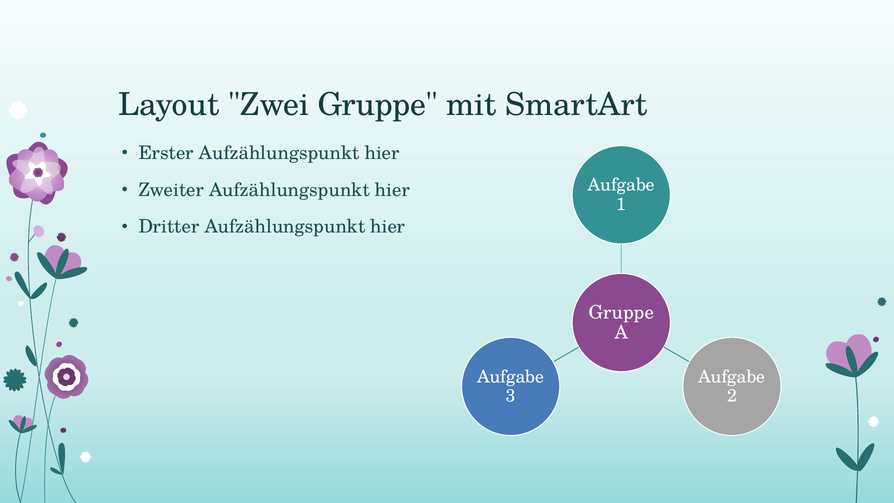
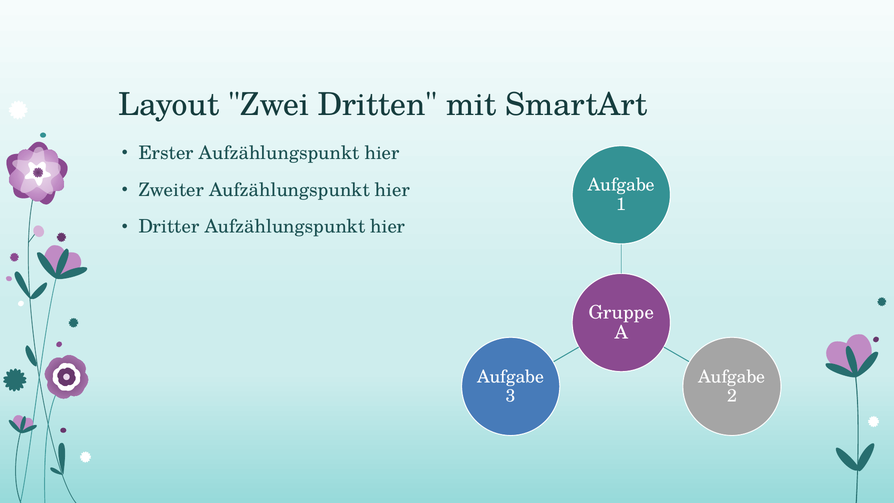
Zwei Gruppe: Gruppe -> Dritten (378, 105)
